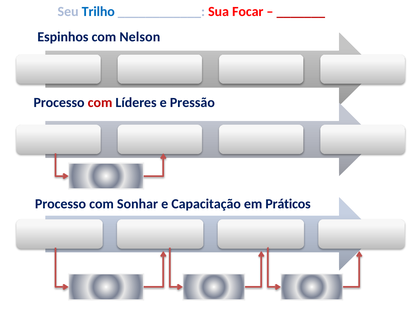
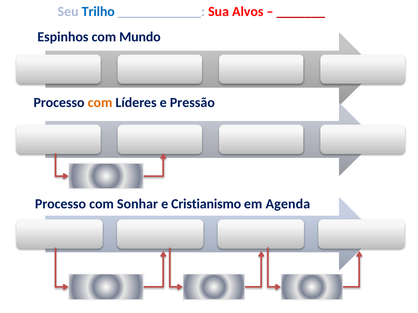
Focar: Focar -> Alvos (248, 12)
Nelson: Nelson -> Mundo (140, 37)
com colour: red -> orange (100, 103)
Capacitação: Capacitação -> Cristianismo (206, 204)
Práticos: Práticos -> Agenda (288, 204)
